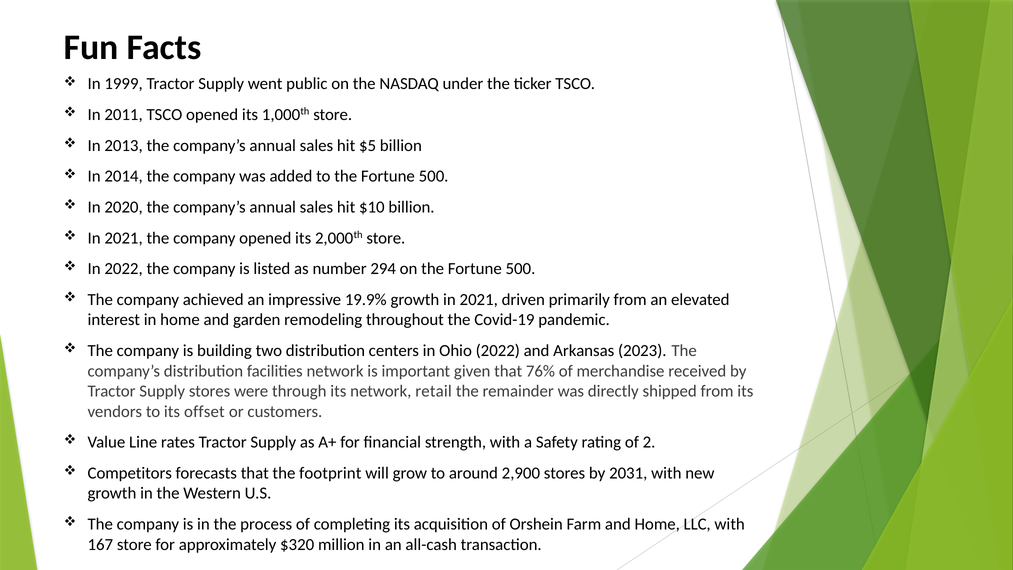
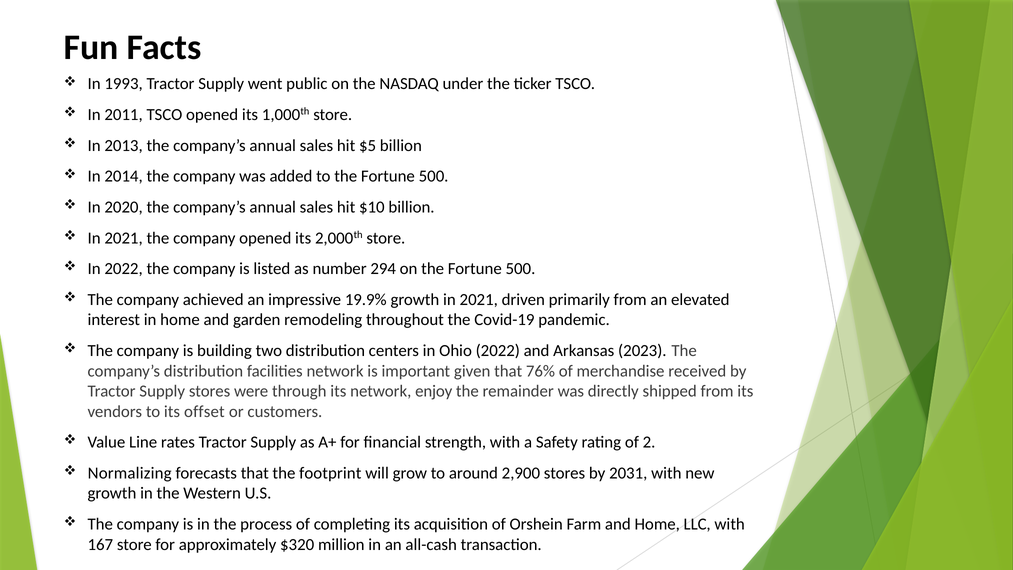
1999: 1999 -> 1993 (124, 84)
retail: retail -> enjoy (434, 391)
Competitors: Competitors -> Normalizing (130, 473)
